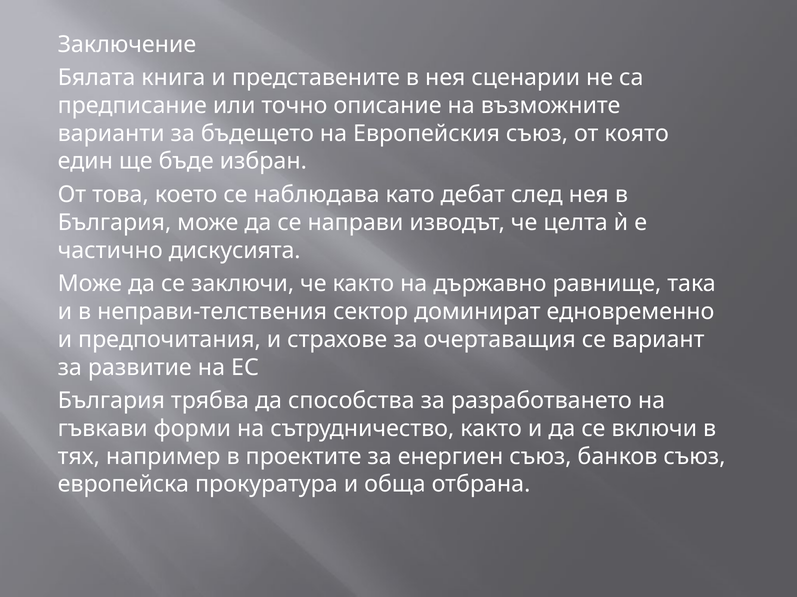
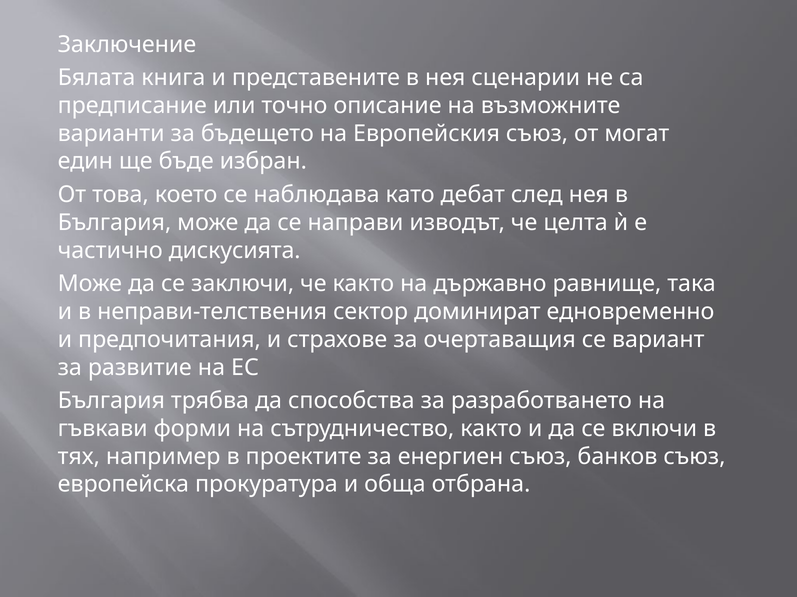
която: която -> могат (637, 134)
